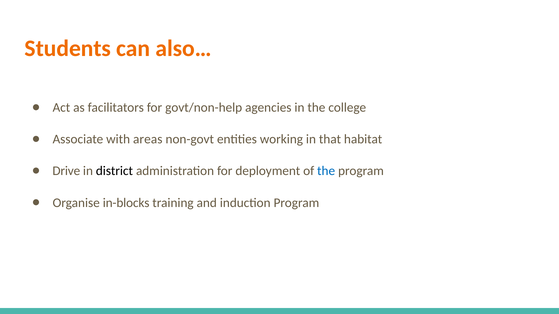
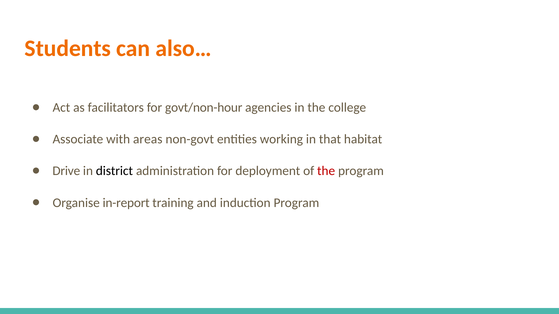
govt/non-help: govt/non-help -> govt/non-hour (204, 108)
the colour: blue -> red (326, 171)
in-blocks: in-blocks -> in-report (126, 203)
